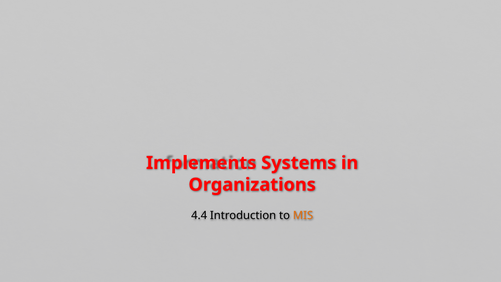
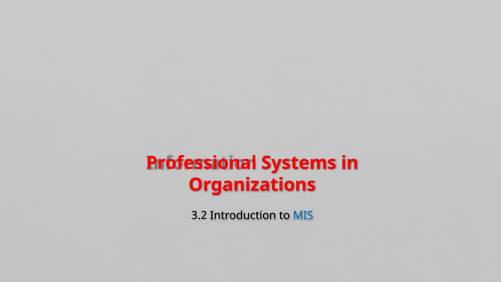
Implements: Implements -> Professional (201, 163)
4.4: 4.4 -> 3.2 (199, 215)
MIS colour: orange -> blue (303, 215)
